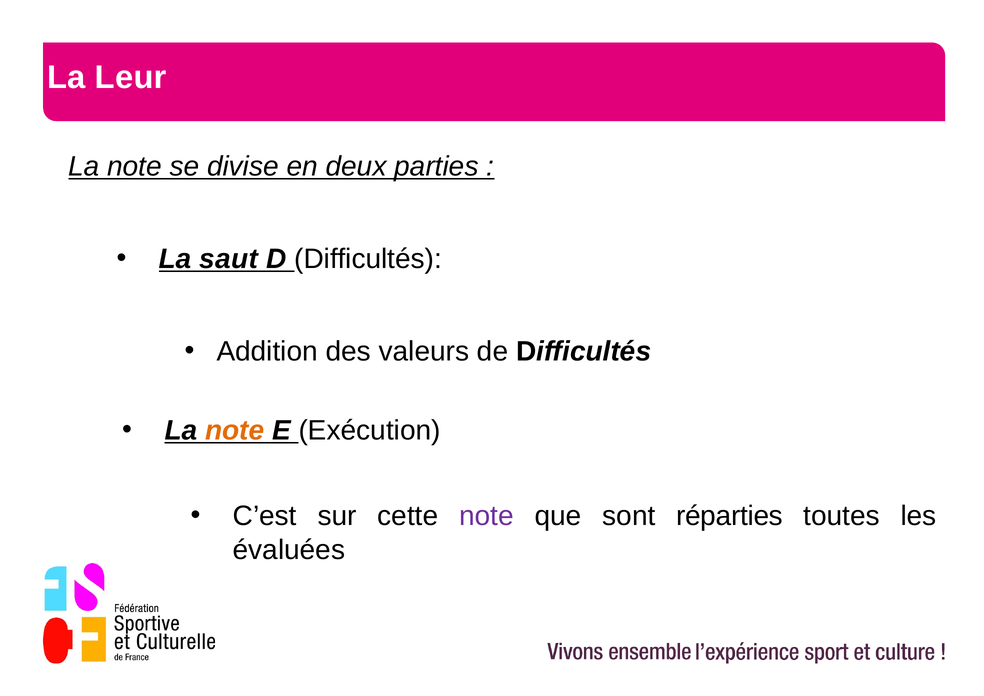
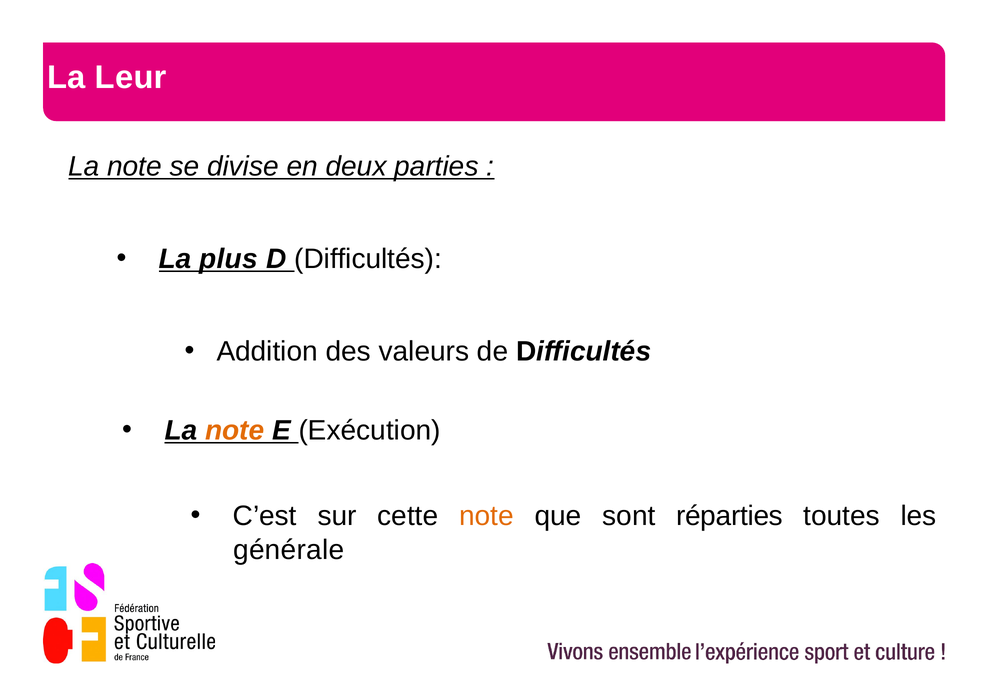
saut: saut -> plus (229, 259)
note colour: purple -> orange (486, 516)
évaluées: évaluées -> générale (289, 550)
